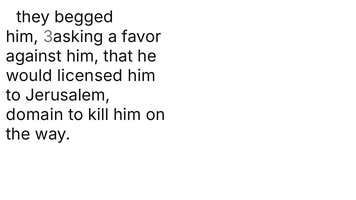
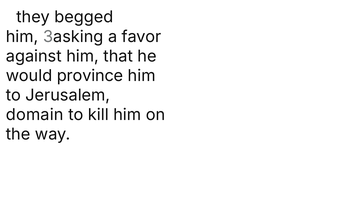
licensed: licensed -> province (90, 76)
